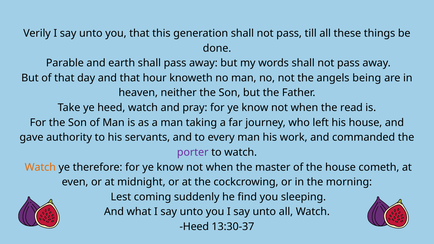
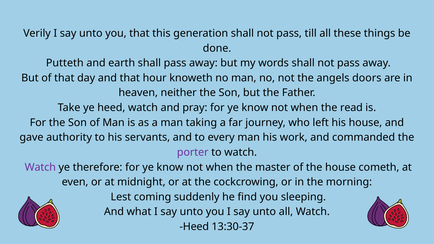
Parable: Parable -> Putteth (65, 63)
being: being -> doors (367, 78)
Watch colour: orange -> purple (40, 167)
